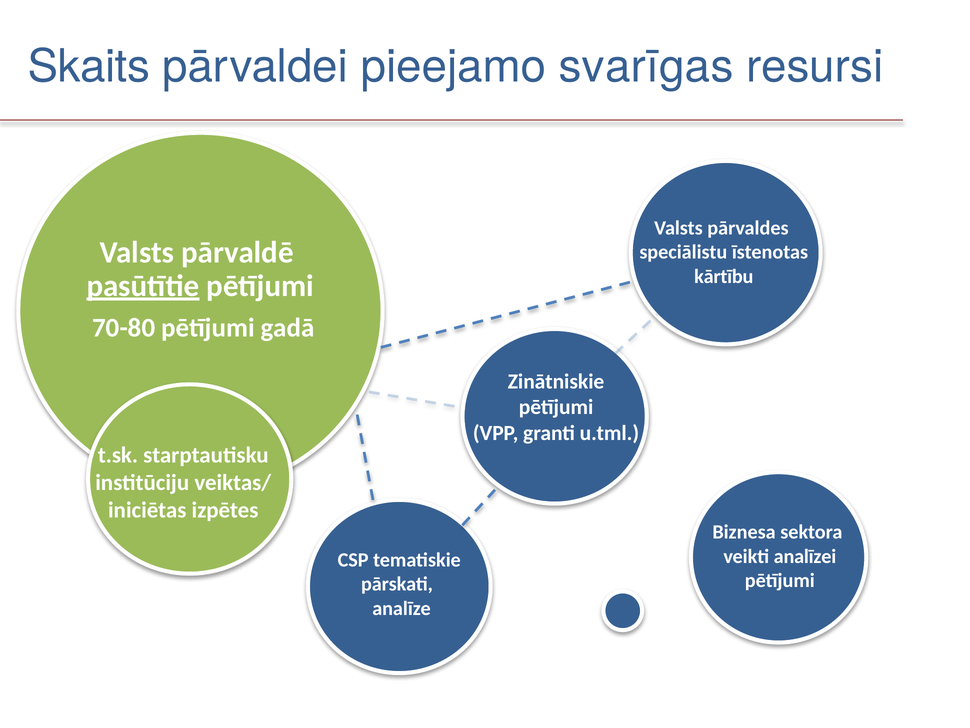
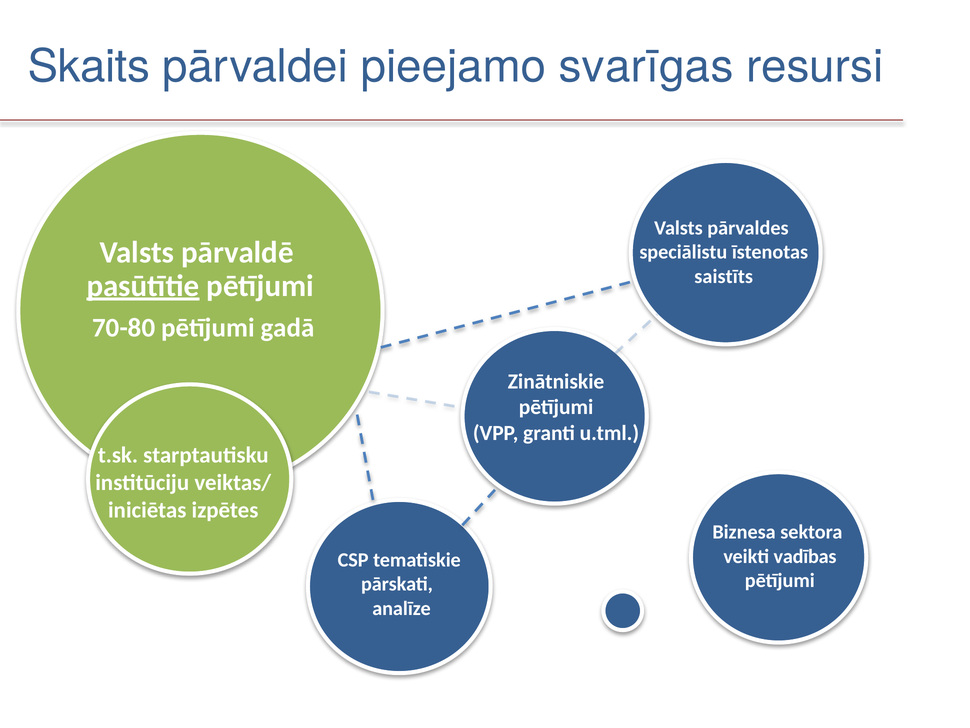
kārtību: kārtību -> saistīts (724, 276)
analīzei: analīzei -> vadības (805, 556)
